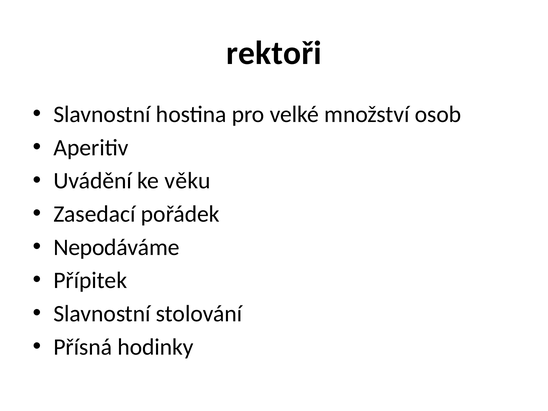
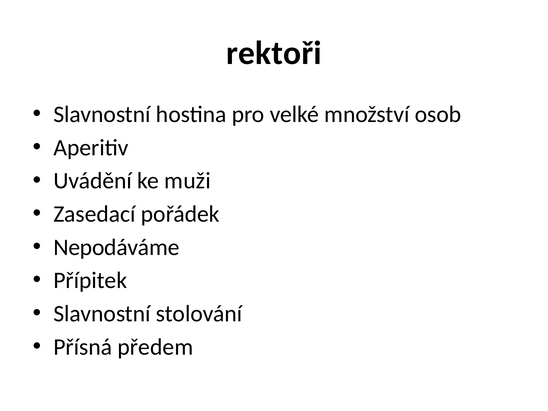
věku: věku -> muži (188, 181)
hodinky: hodinky -> předem (155, 347)
